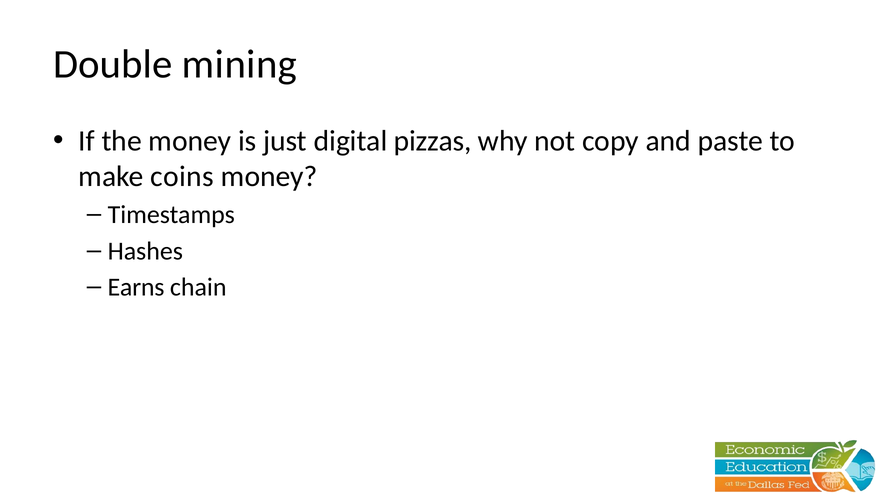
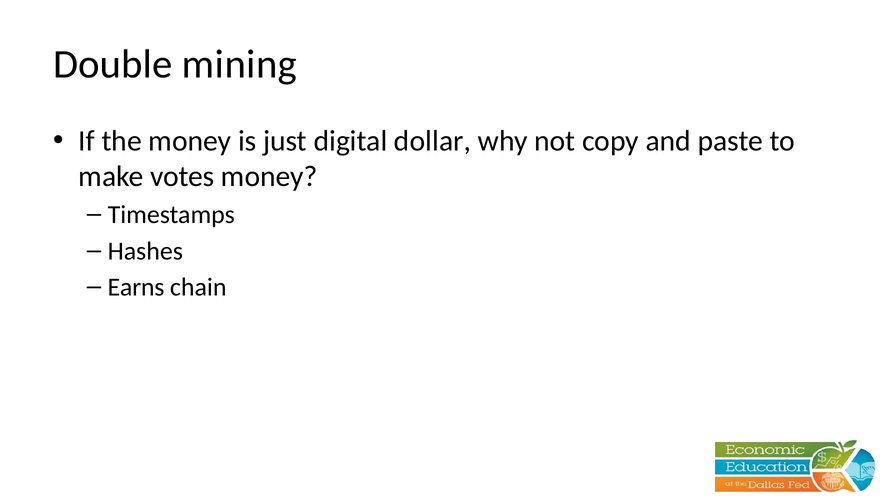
pizzas: pizzas -> dollar (433, 141)
coins: coins -> votes (182, 177)
